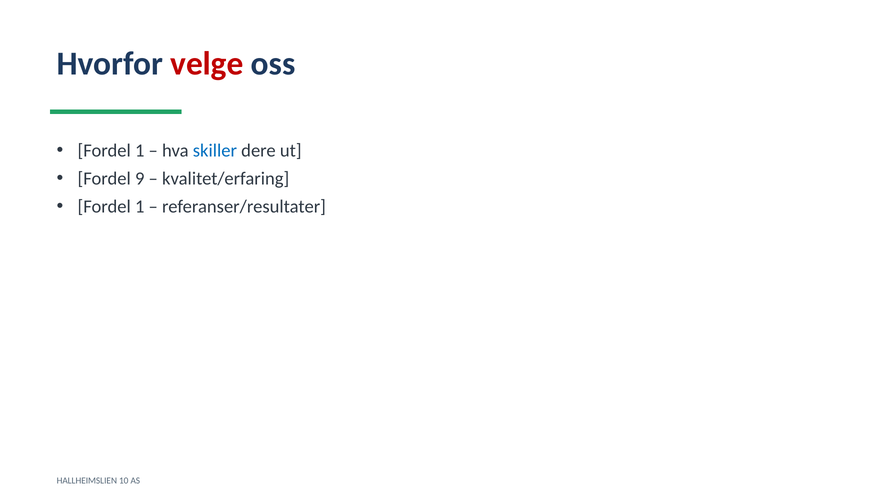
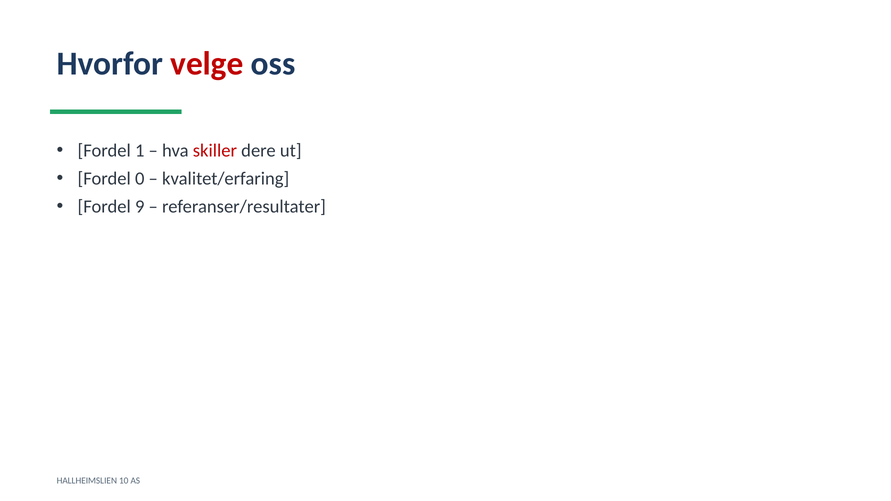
skiller colour: blue -> red (215, 151)
9: 9 -> 0 (140, 179)
1: 1 -> 9 (140, 207)
